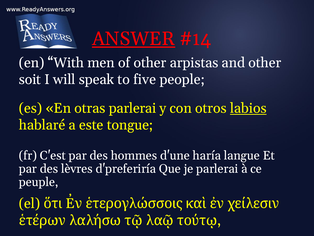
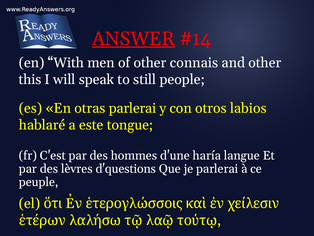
arpistas: arpistas -> connais (194, 63)
soit: soit -> this (30, 79)
five: five -> still (145, 79)
labios underline: present -> none (248, 108)
d'preferiría: d'preferiría -> d'questions (126, 168)
